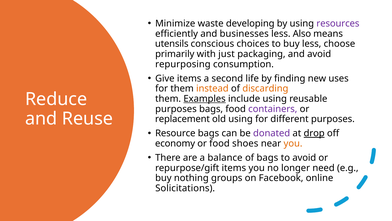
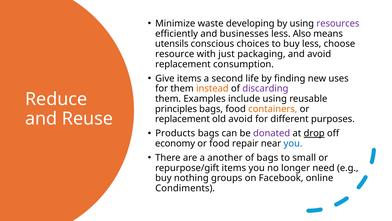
primarily: primarily -> resource (175, 54)
repurposing: repurposing -> replacement (183, 64)
discarding colour: orange -> purple (265, 88)
Examples underline: present -> none (205, 99)
purposes: purposes -> principles (176, 109)
containers colour: purple -> orange (273, 109)
old using: using -> avoid (241, 119)
Resource: Resource -> Products (175, 133)
shoes: shoes -> repair (245, 143)
you colour: orange -> blue (293, 143)
balance: balance -> another (225, 157)
to avoid: avoid -> small (304, 157)
Solicitations: Solicitations -> Condiments (185, 188)
